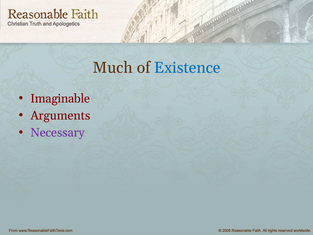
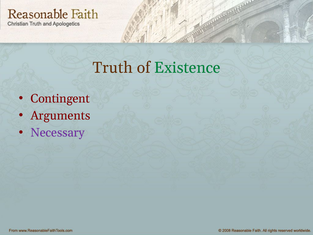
Much: Much -> Truth (113, 68)
Existence colour: blue -> green (187, 68)
Imaginable: Imaginable -> Contingent (60, 98)
